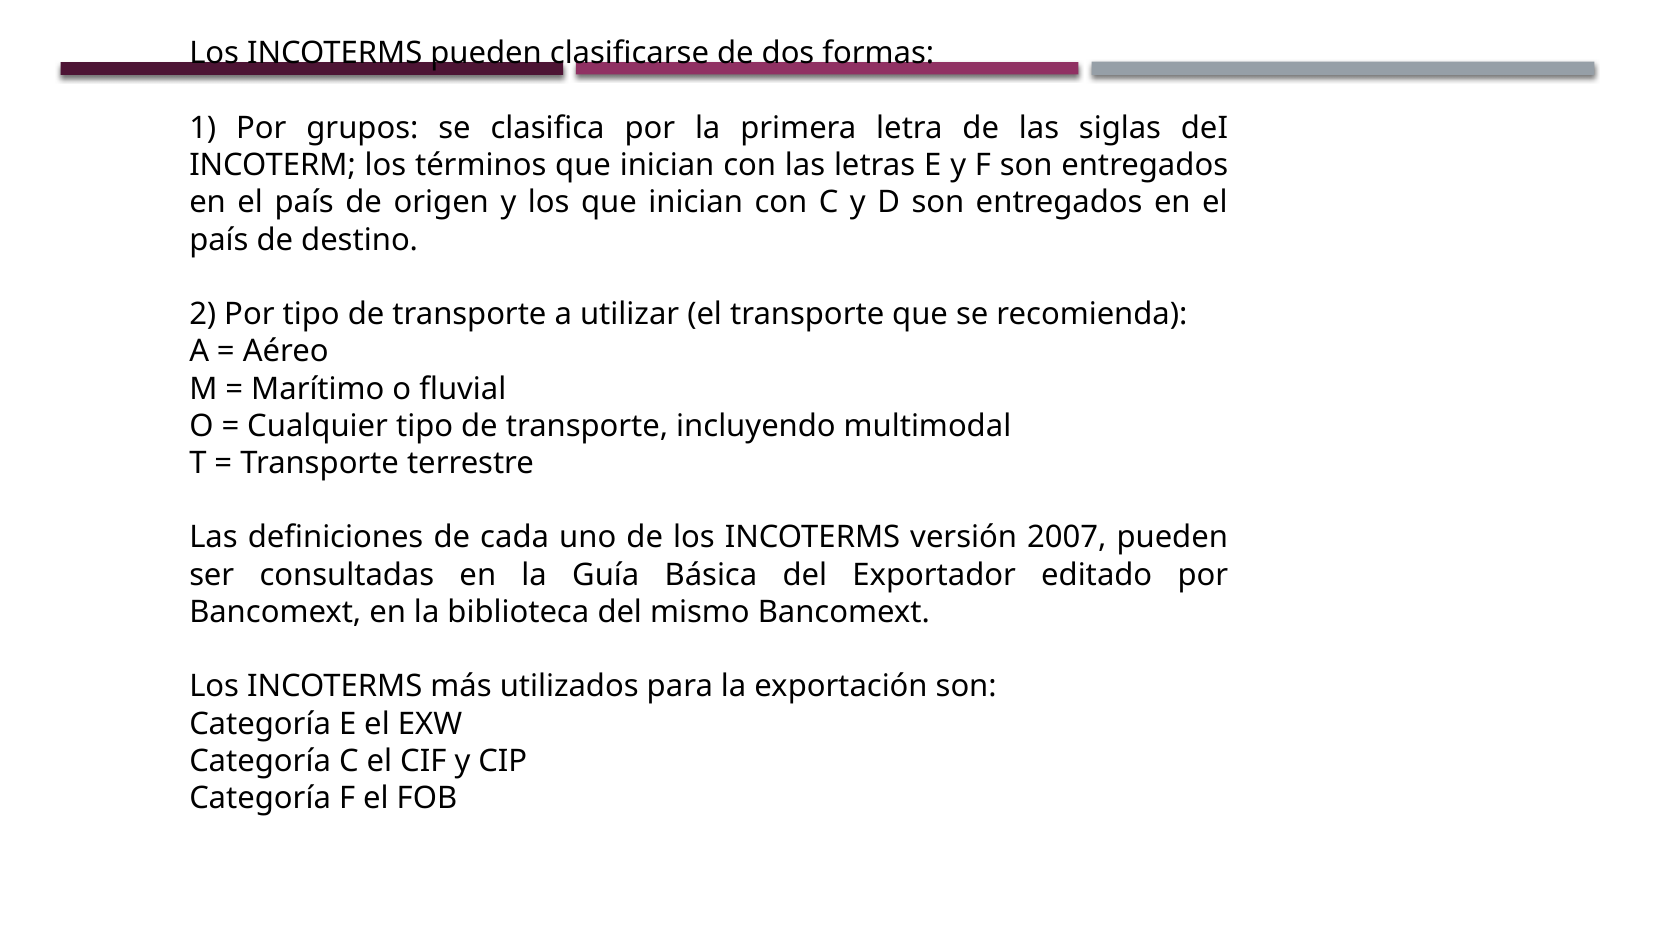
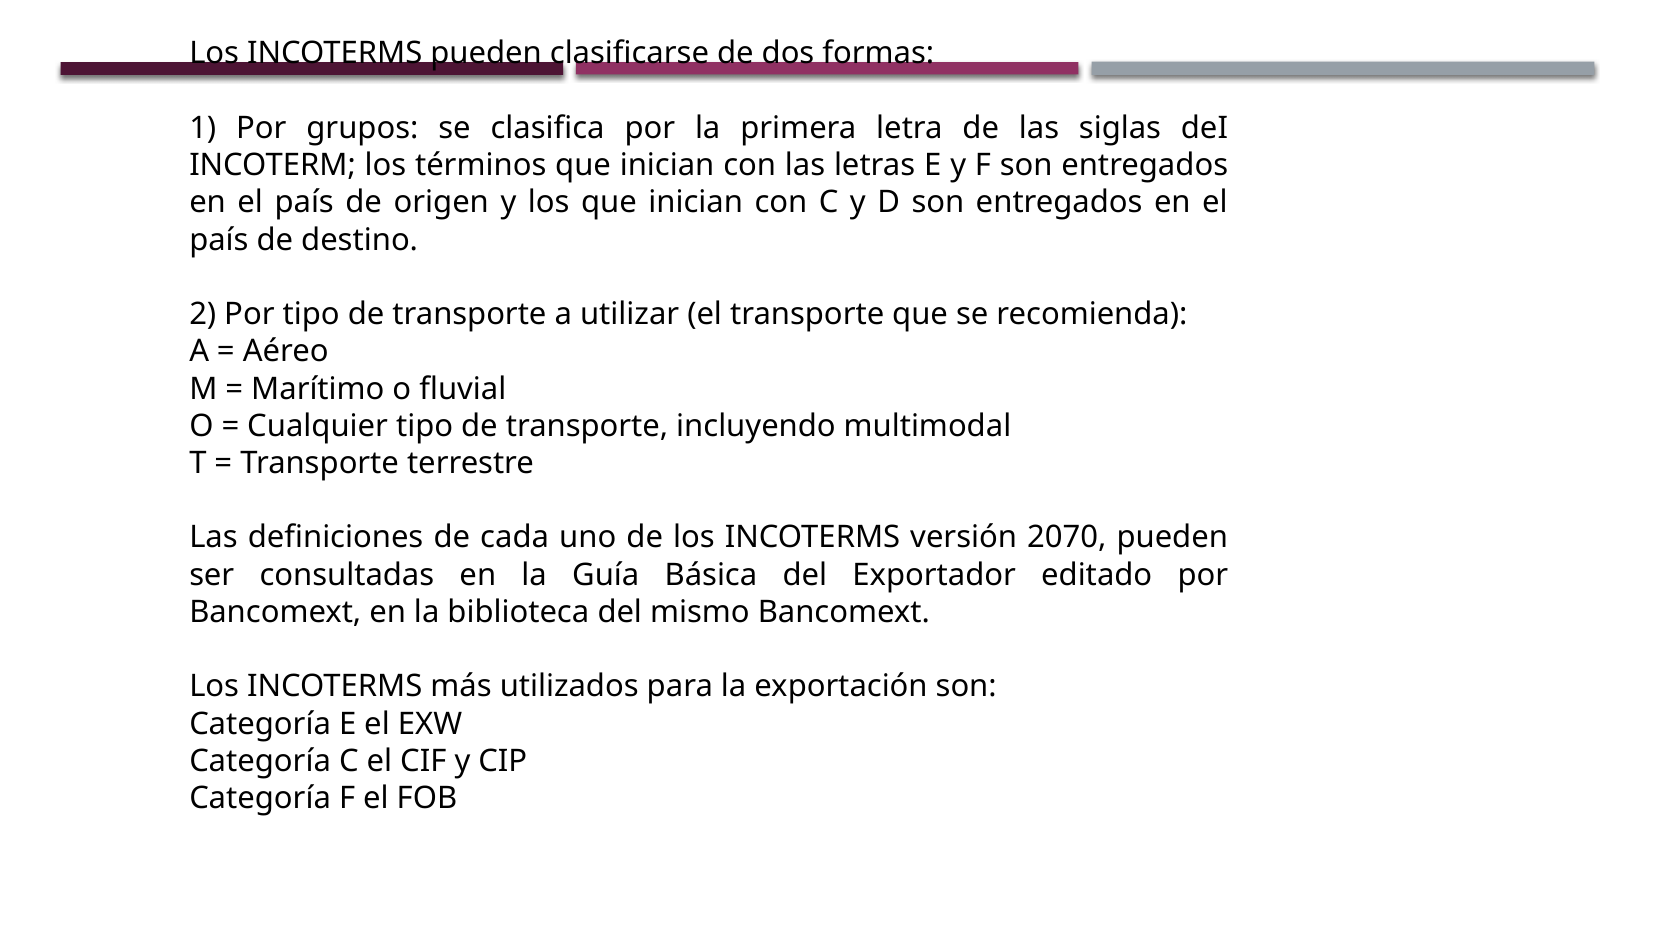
2007: 2007 -> 2070 (1067, 538)
